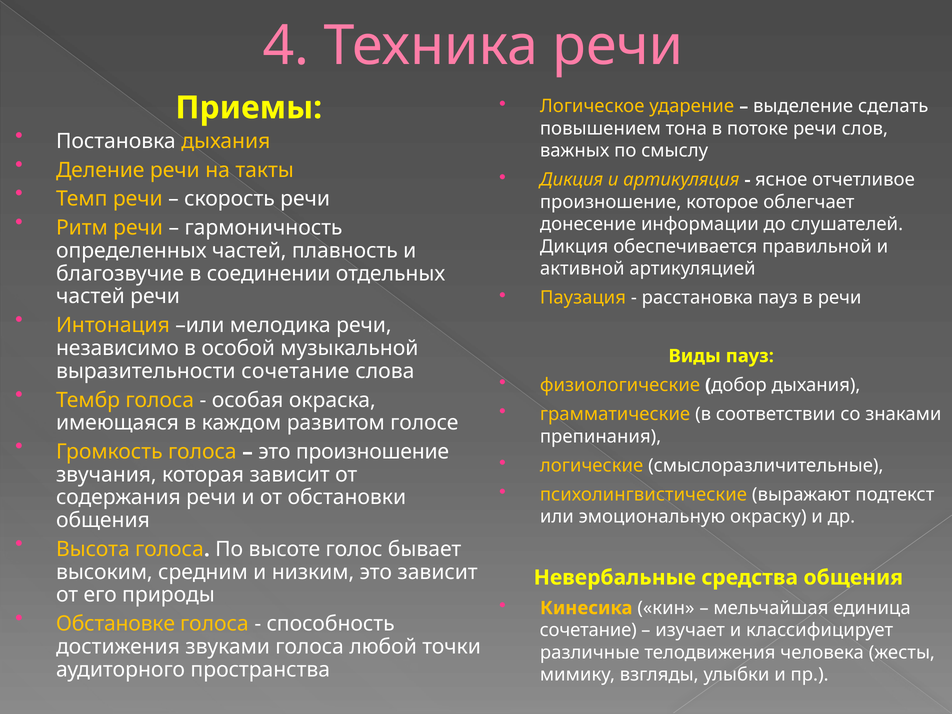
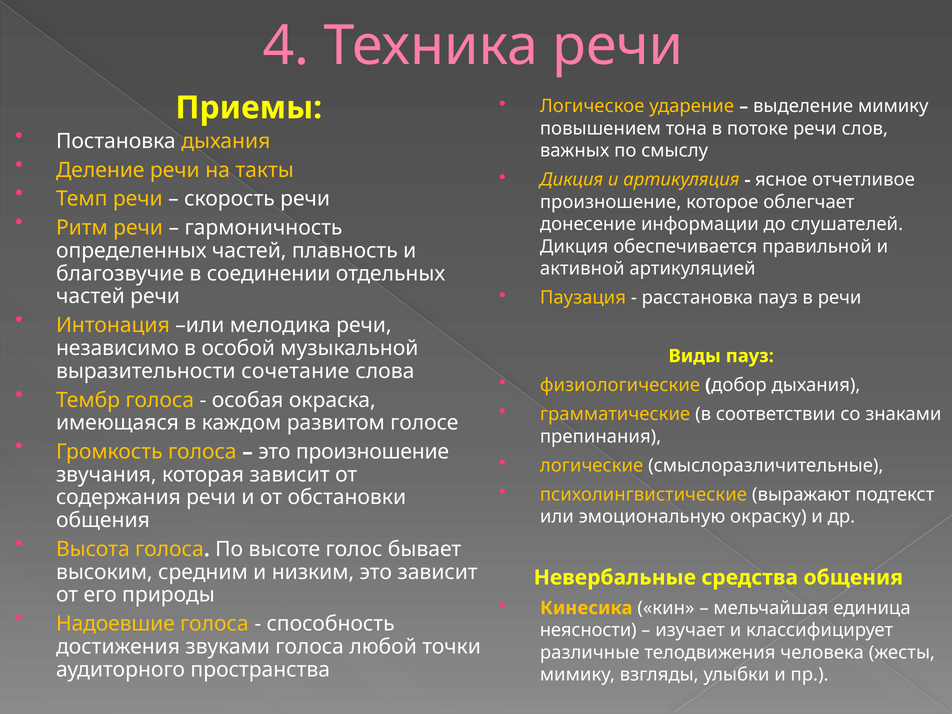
выделение сделать: сделать -> мимику (893, 106)
Обстановке: Обстановке -> Надоевшие (115, 624)
сочетание: сочетание -> неясности (588, 630)
